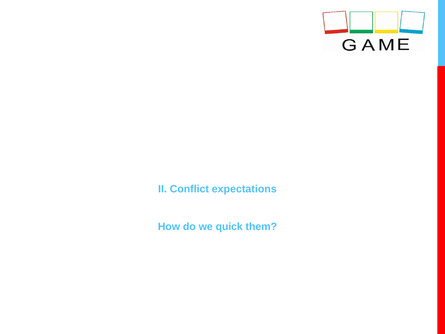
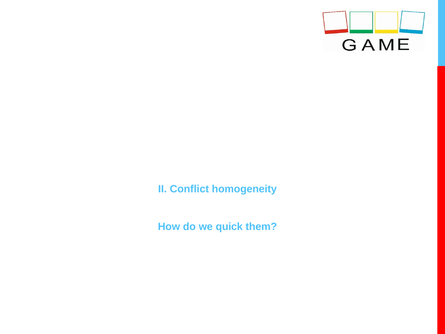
expectations: expectations -> homogeneity (244, 189)
